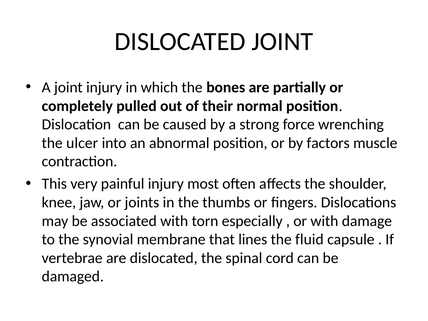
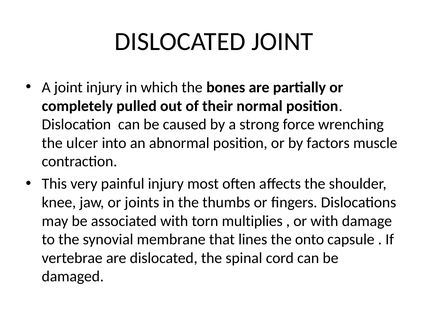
especially: especially -> multiplies (252, 221)
fluid: fluid -> onto (310, 239)
